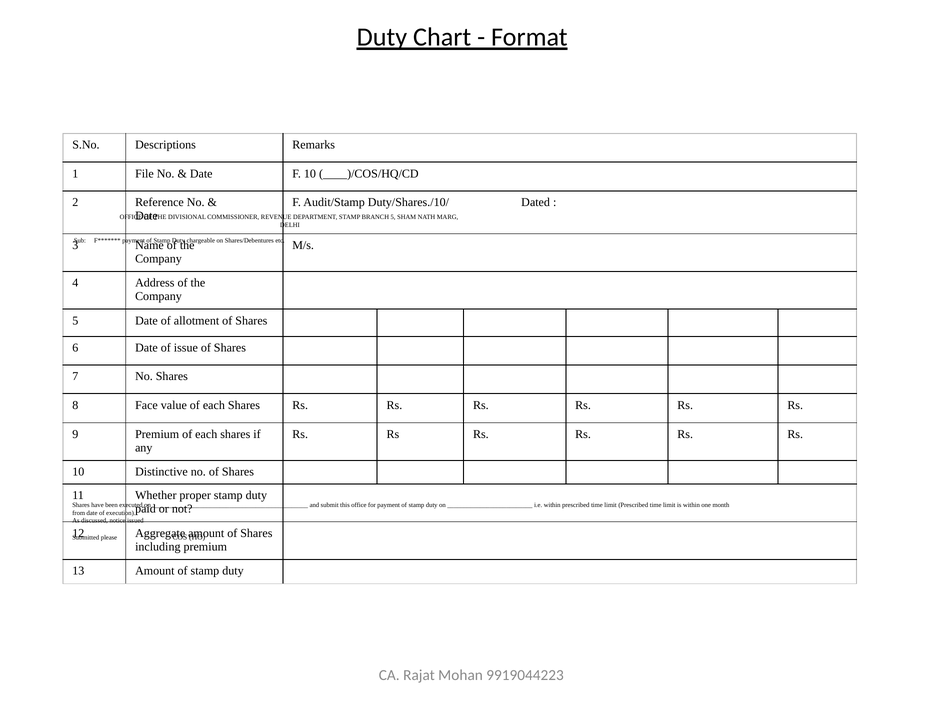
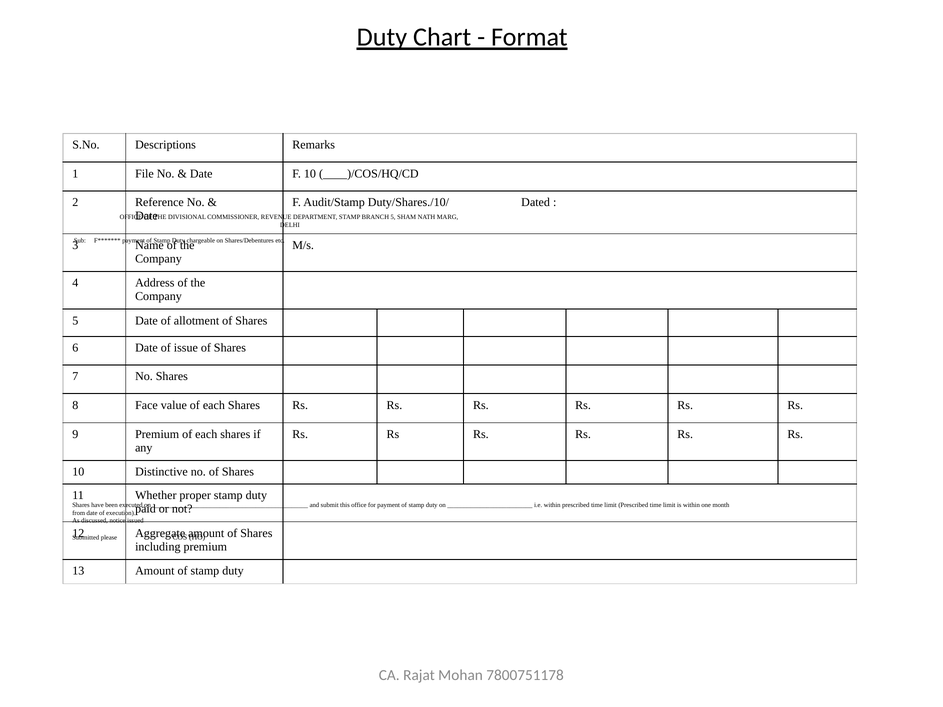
9919044223: 9919044223 -> 7800751178 (525, 675)
